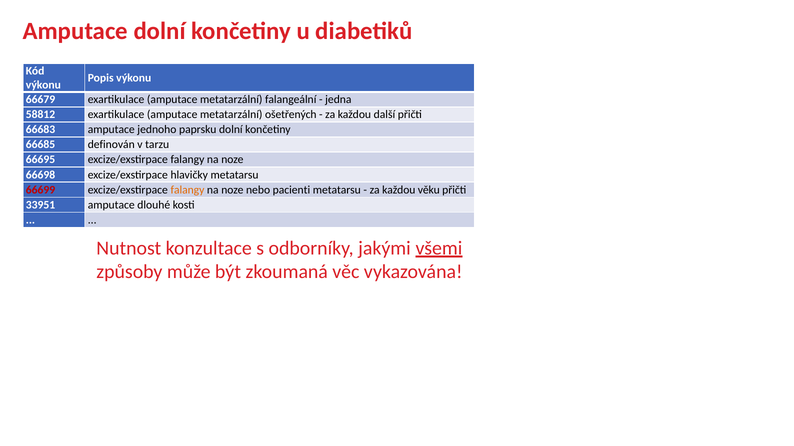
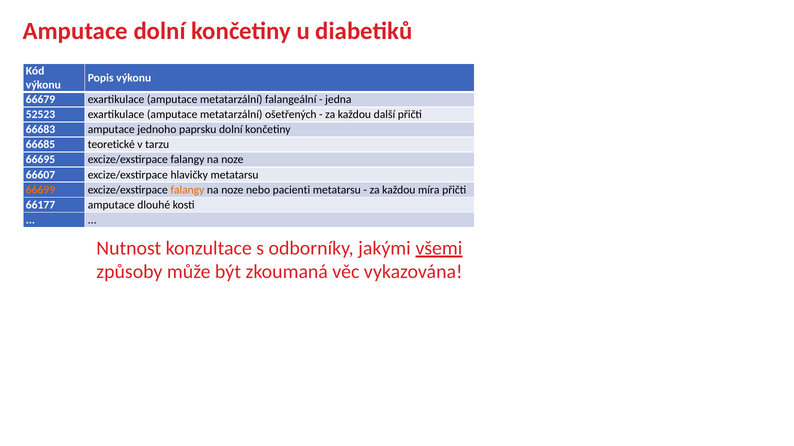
58812: 58812 -> 52523 (41, 115)
definován: definován -> teoretické (111, 145)
66698: 66698 -> 66607 (41, 175)
66699 colour: red -> orange (41, 190)
věku: věku -> míra (429, 190)
33951: 33951 -> 66177 (41, 205)
